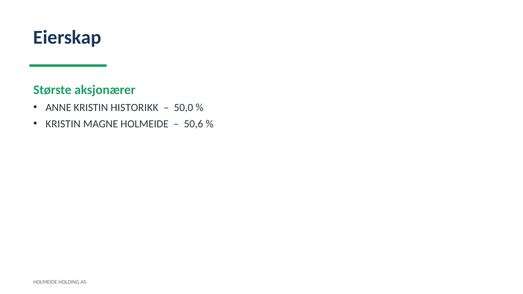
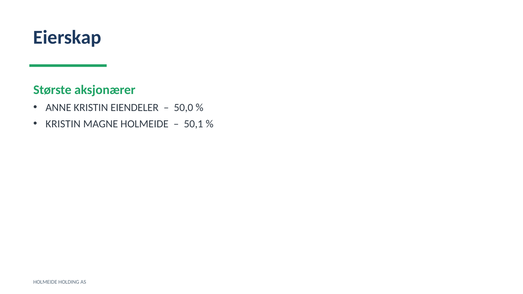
HISTORIKK: HISTORIKK -> EIENDELER (135, 108)
50,6: 50,6 -> 50,1 (194, 124)
